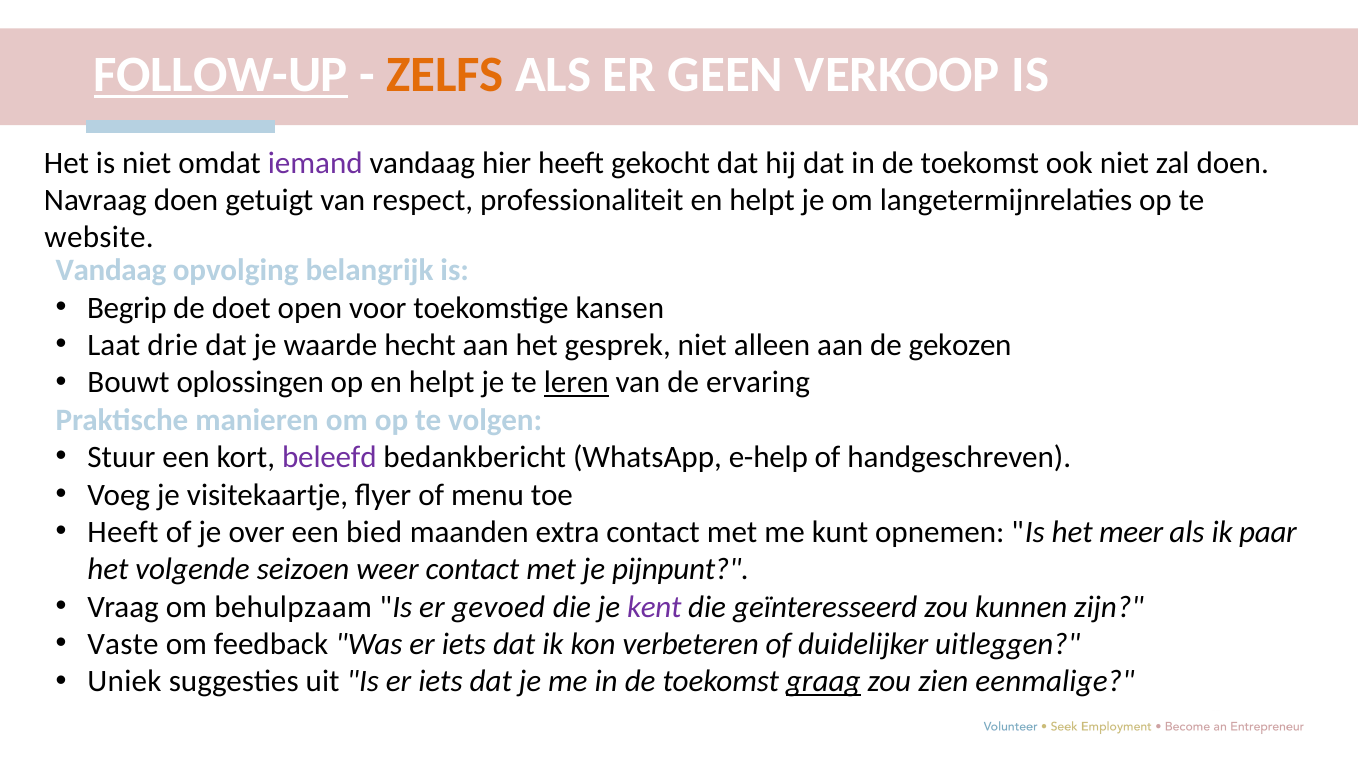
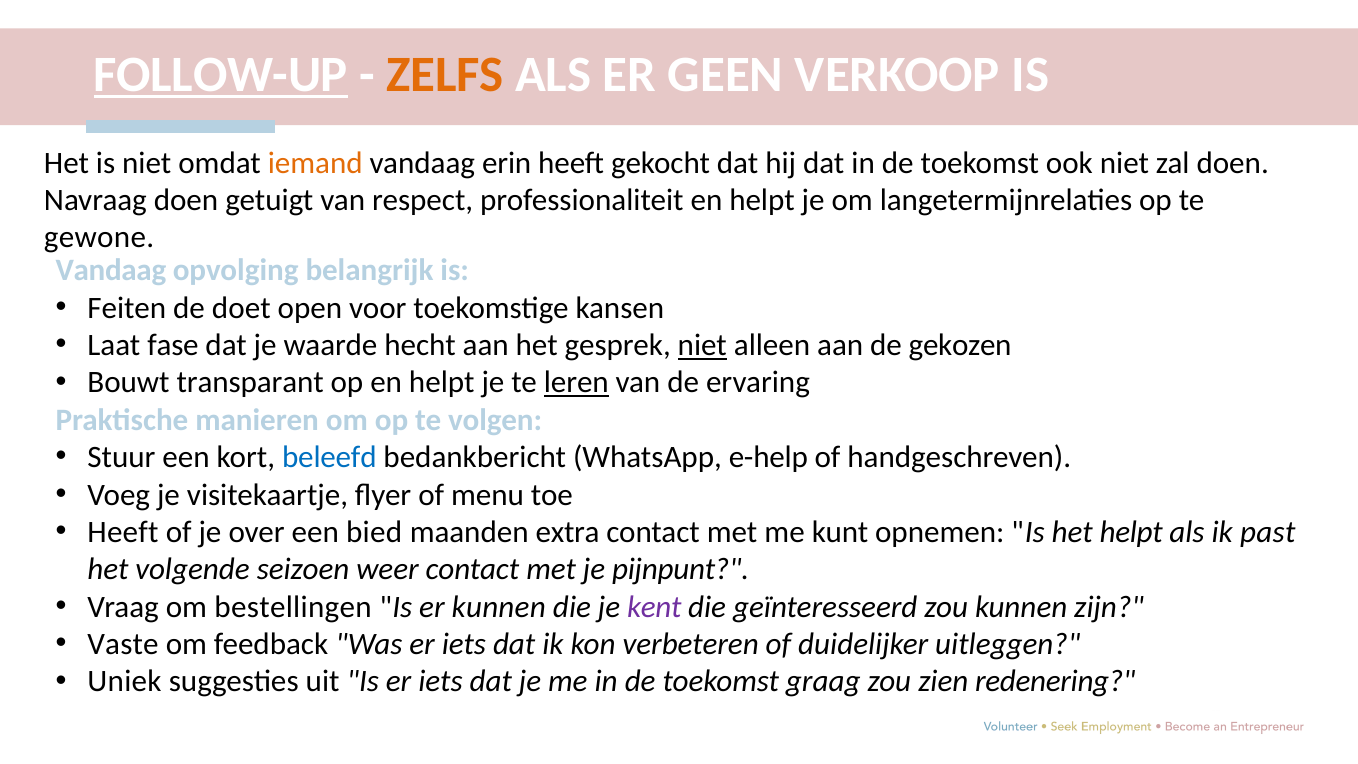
iemand colour: purple -> orange (315, 163)
hier: hier -> erin (507, 163)
website: website -> gewone (99, 238)
Begrip: Begrip -> Feiten (127, 308)
drie: drie -> fase (173, 345)
niet underline: none -> present (702, 345)
oplossingen: oplossingen -> transparant (250, 383)
beleefd colour: purple -> blue (329, 457)
het meer: meer -> helpt (1131, 532)
paar: paar -> past (1268, 532)
behulpzaam: behulpzaam -> bestellingen (293, 607)
er gevoed: gevoed -> kunnen (499, 607)
graag underline: present -> none (823, 681)
eenmalige: eenmalige -> redenering (1055, 681)
